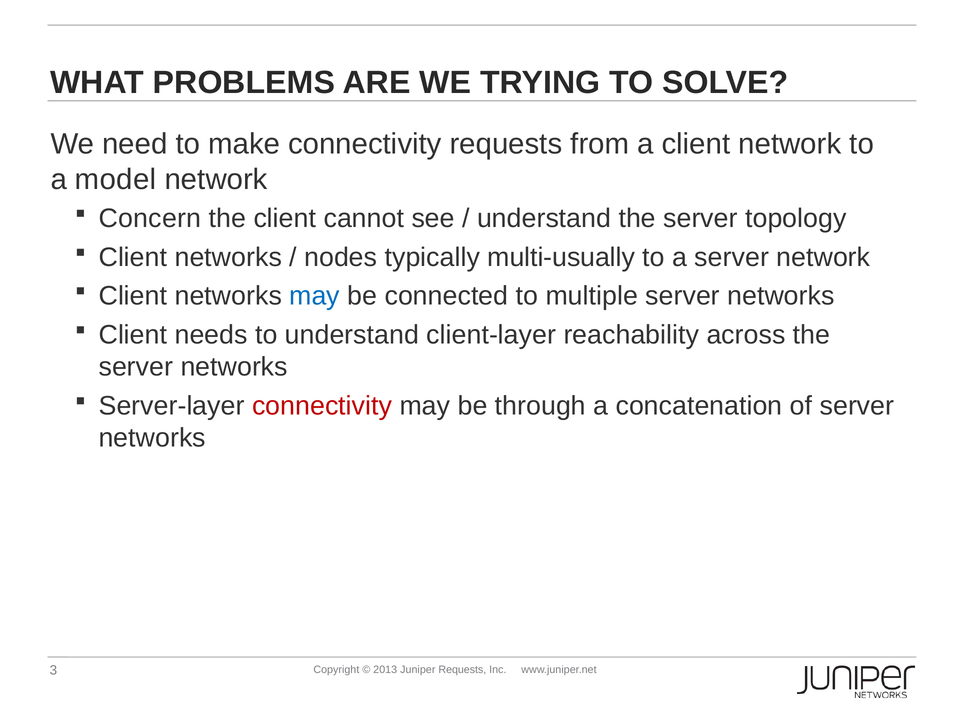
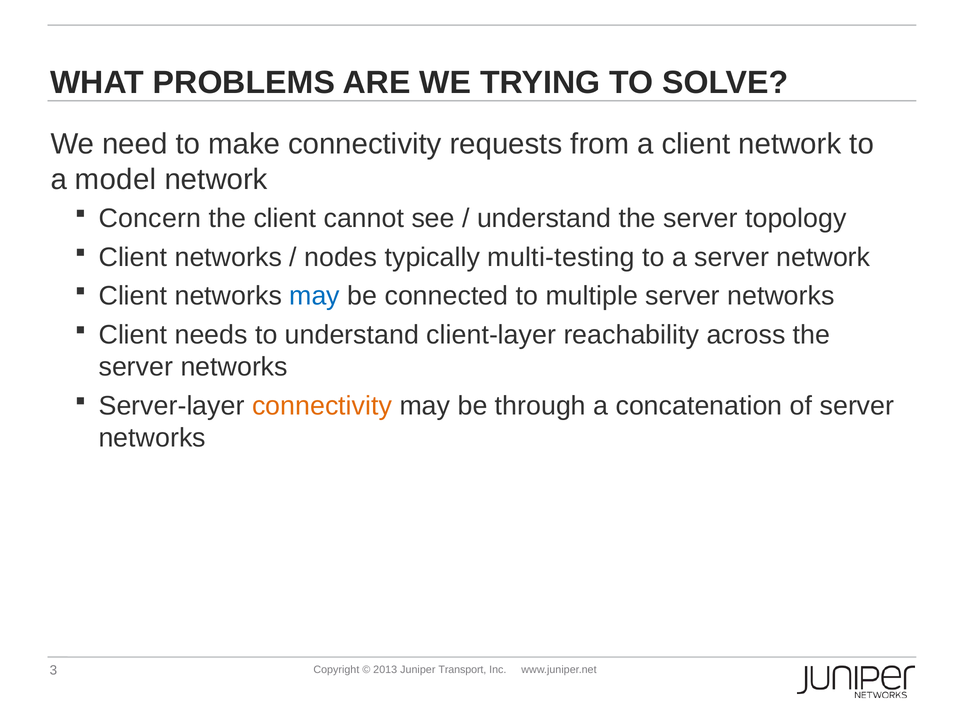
multi-usually: multi-usually -> multi-testing (561, 257)
connectivity colour: red -> orange (322, 406)
Requests: Requests -> Transport (462, 670)
